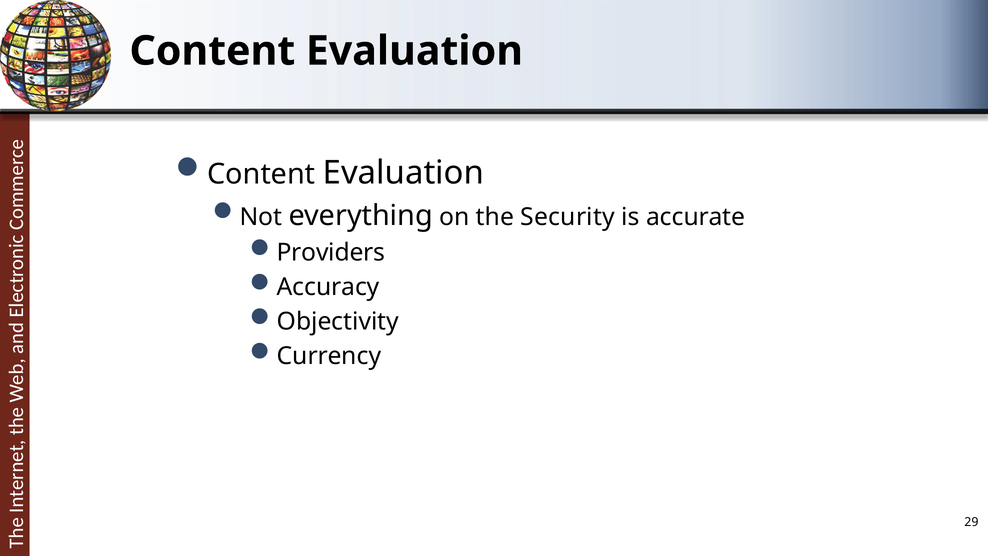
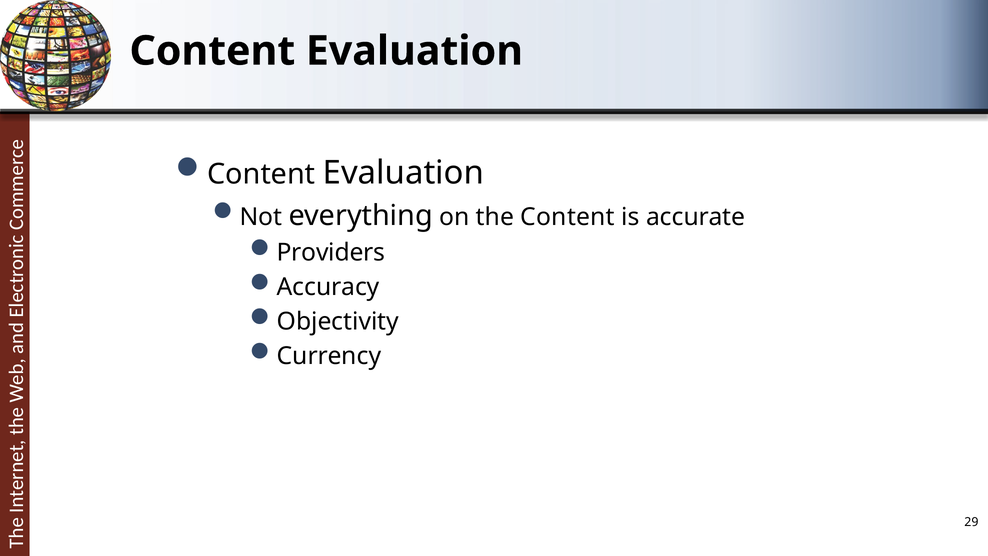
the Security: Security -> Content (568, 217)
